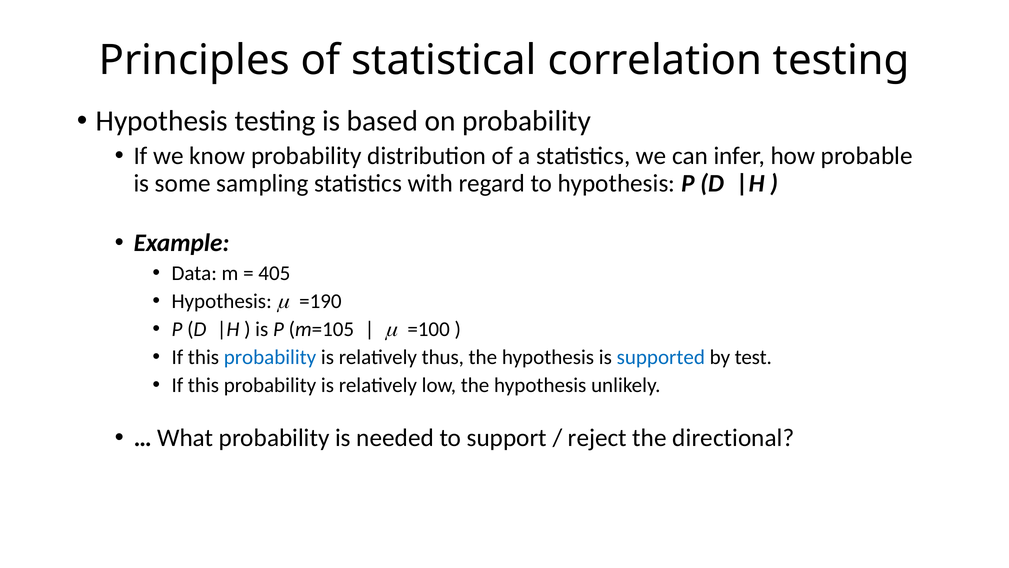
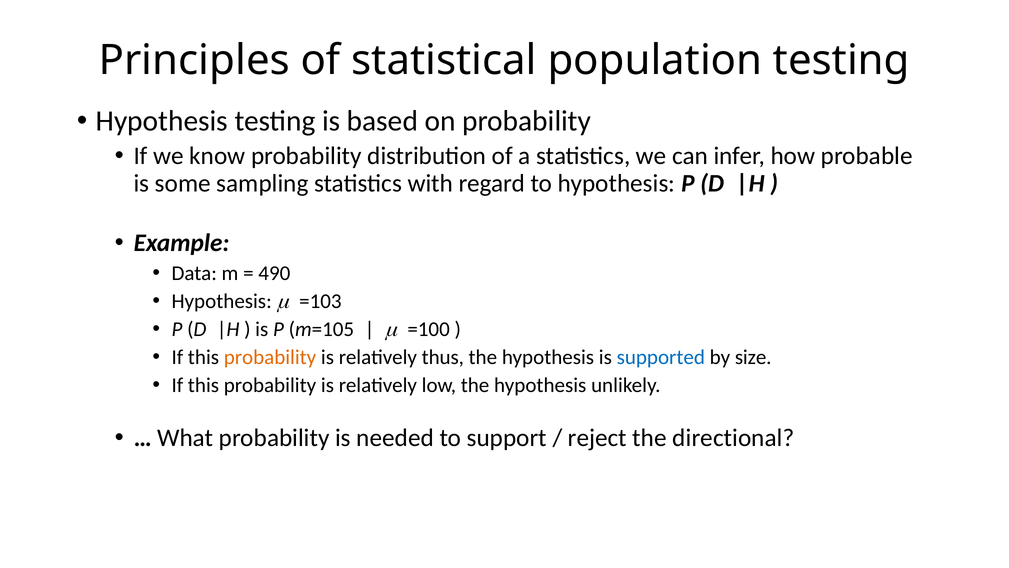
correlation: correlation -> population (655, 60)
405: 405 -> 490 (274, 273)
=190: =190 -> =103 (320, 301)
probability colour: blue -> orange (270, 357)
test: test -> size (753, 357)
